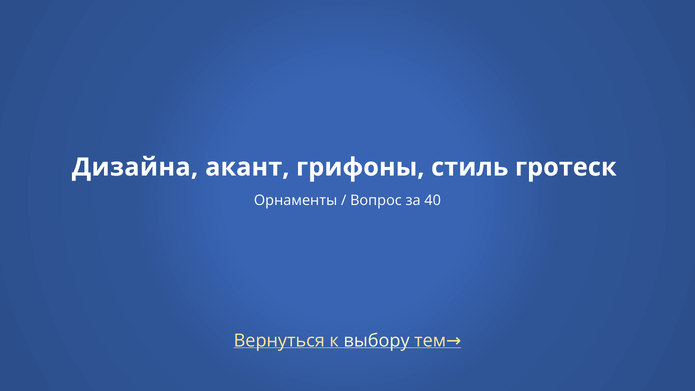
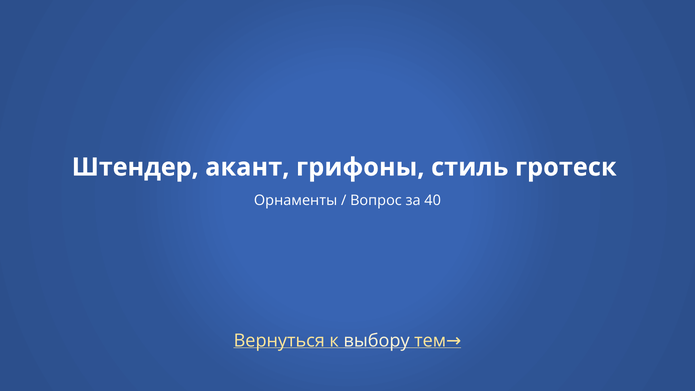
Дизайна: Дизайна -> Штендер (135, 167)
